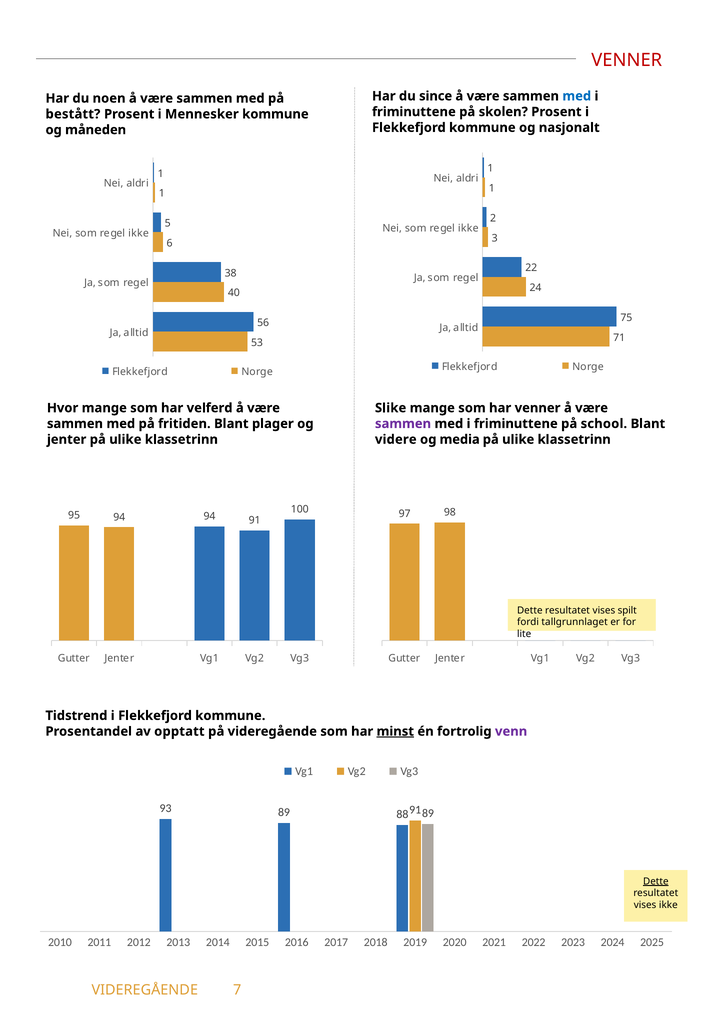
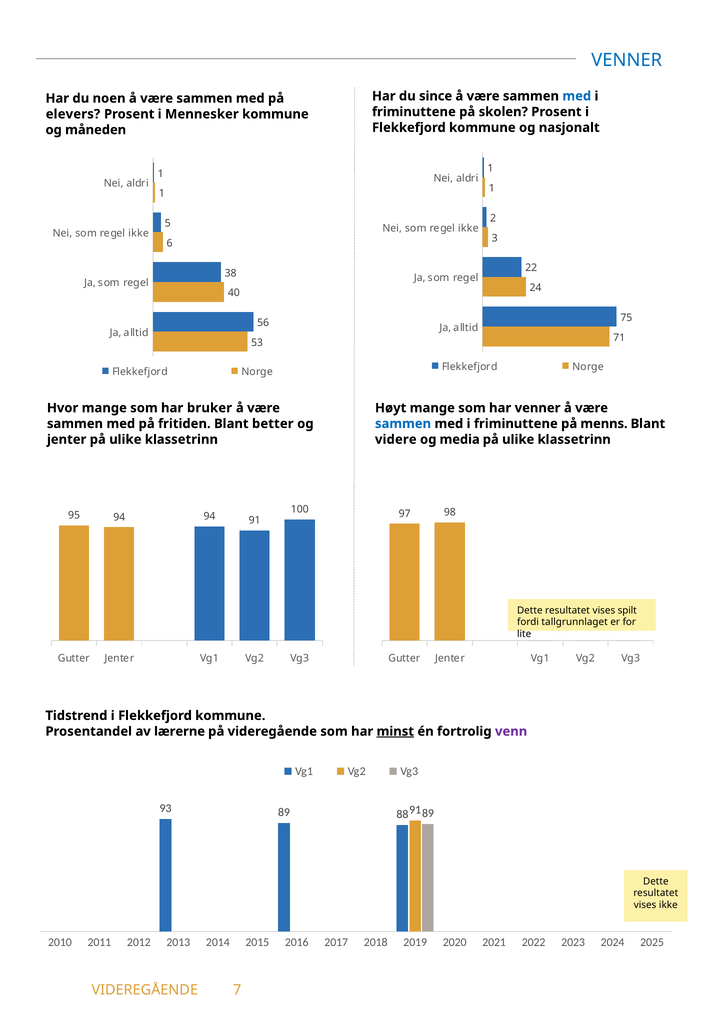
VENNER colour: red -> blue (627, 60)
bestått: bestått -> elevers (73, 114)
velferd: velferd -> bruker (210, 408)
Slike: Slike -> Høyt (391, 408)
plager: plager -> better (273, 424)
sammen colour: purple -> blue (403, 424)
school: school -> menns (604, 424)
opptatt: opptatt -> lærerne (179, 731)
Dette underline: present -> none (656, 881)
